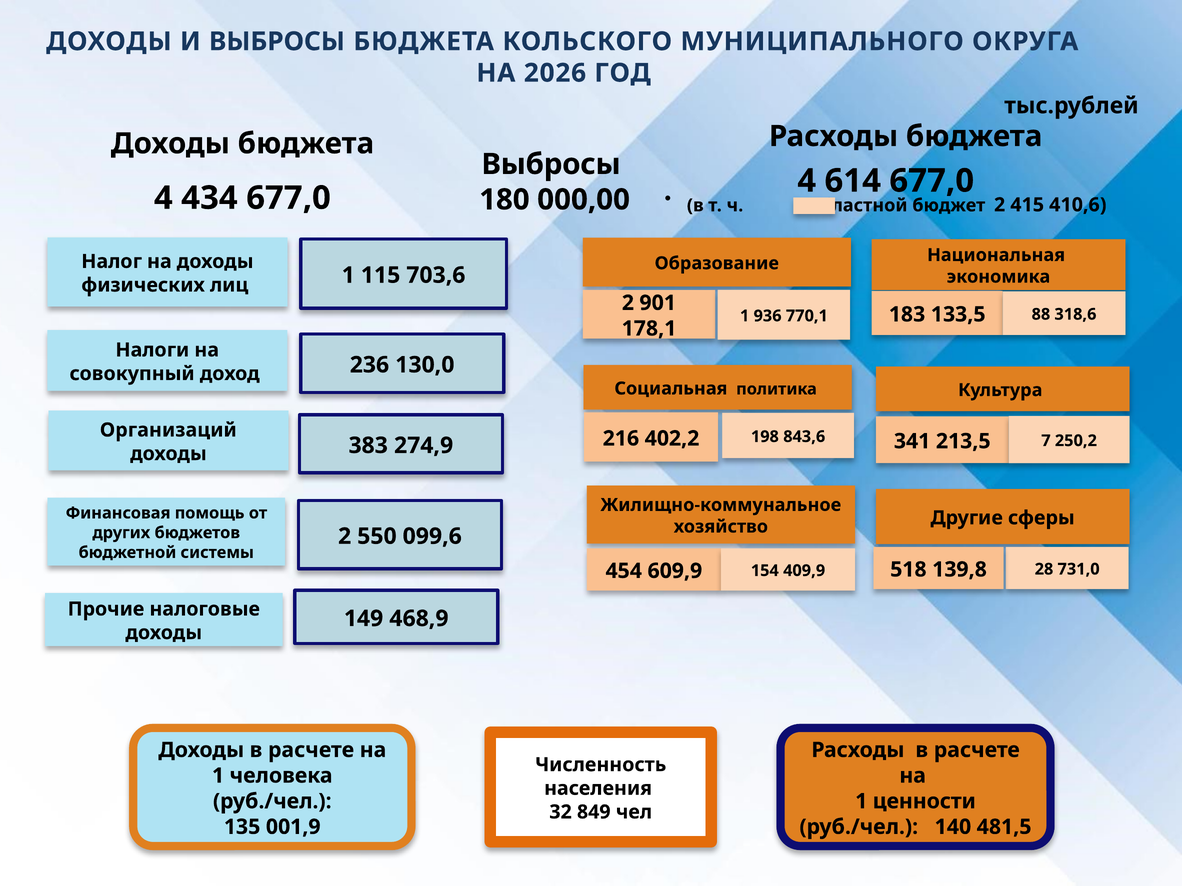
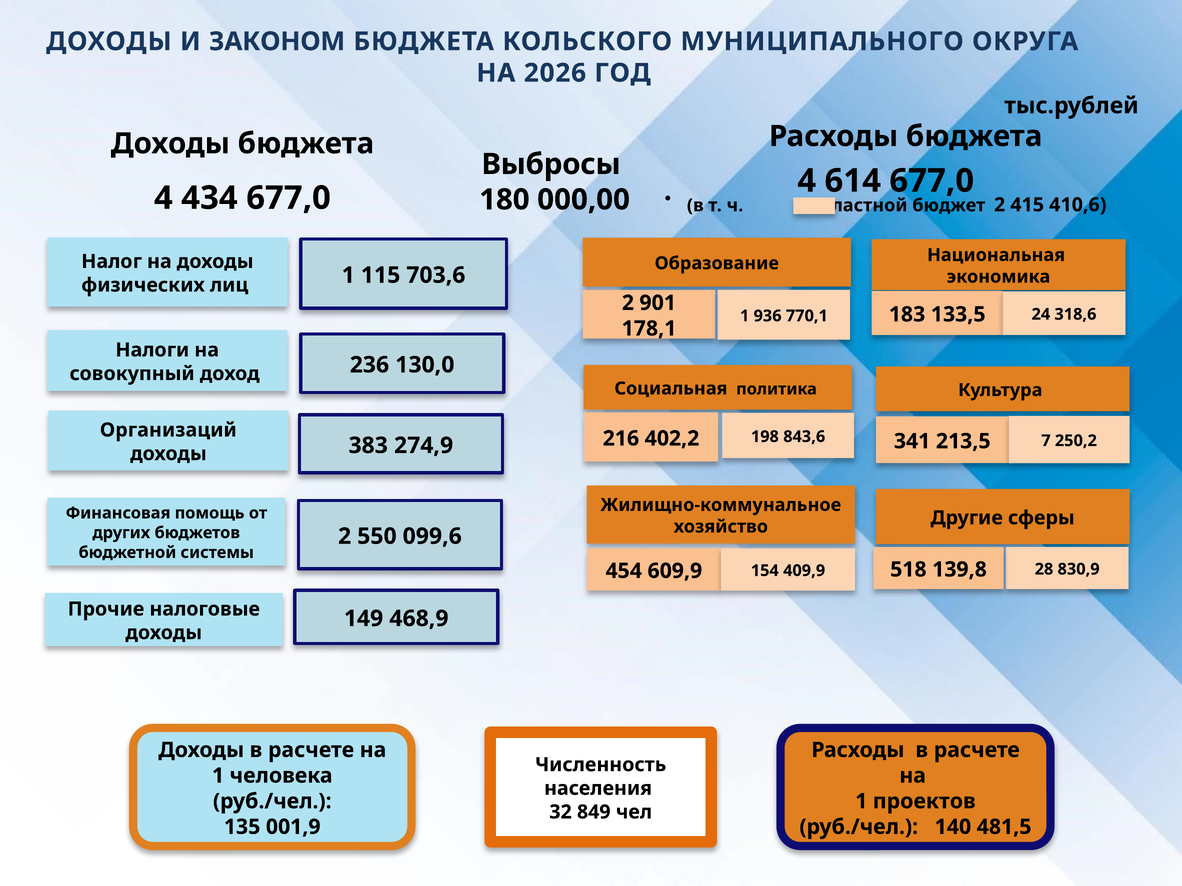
И ВЫБРОСЫ: ВЫБРОСЫ -> ЗАКОНОМ (277, 42)
88: 88 -> 24 (1041, 314)
731,0: 731,0 -> 830,9 (1079, 569)
ценности: ценности -> проектов (924, 802)
